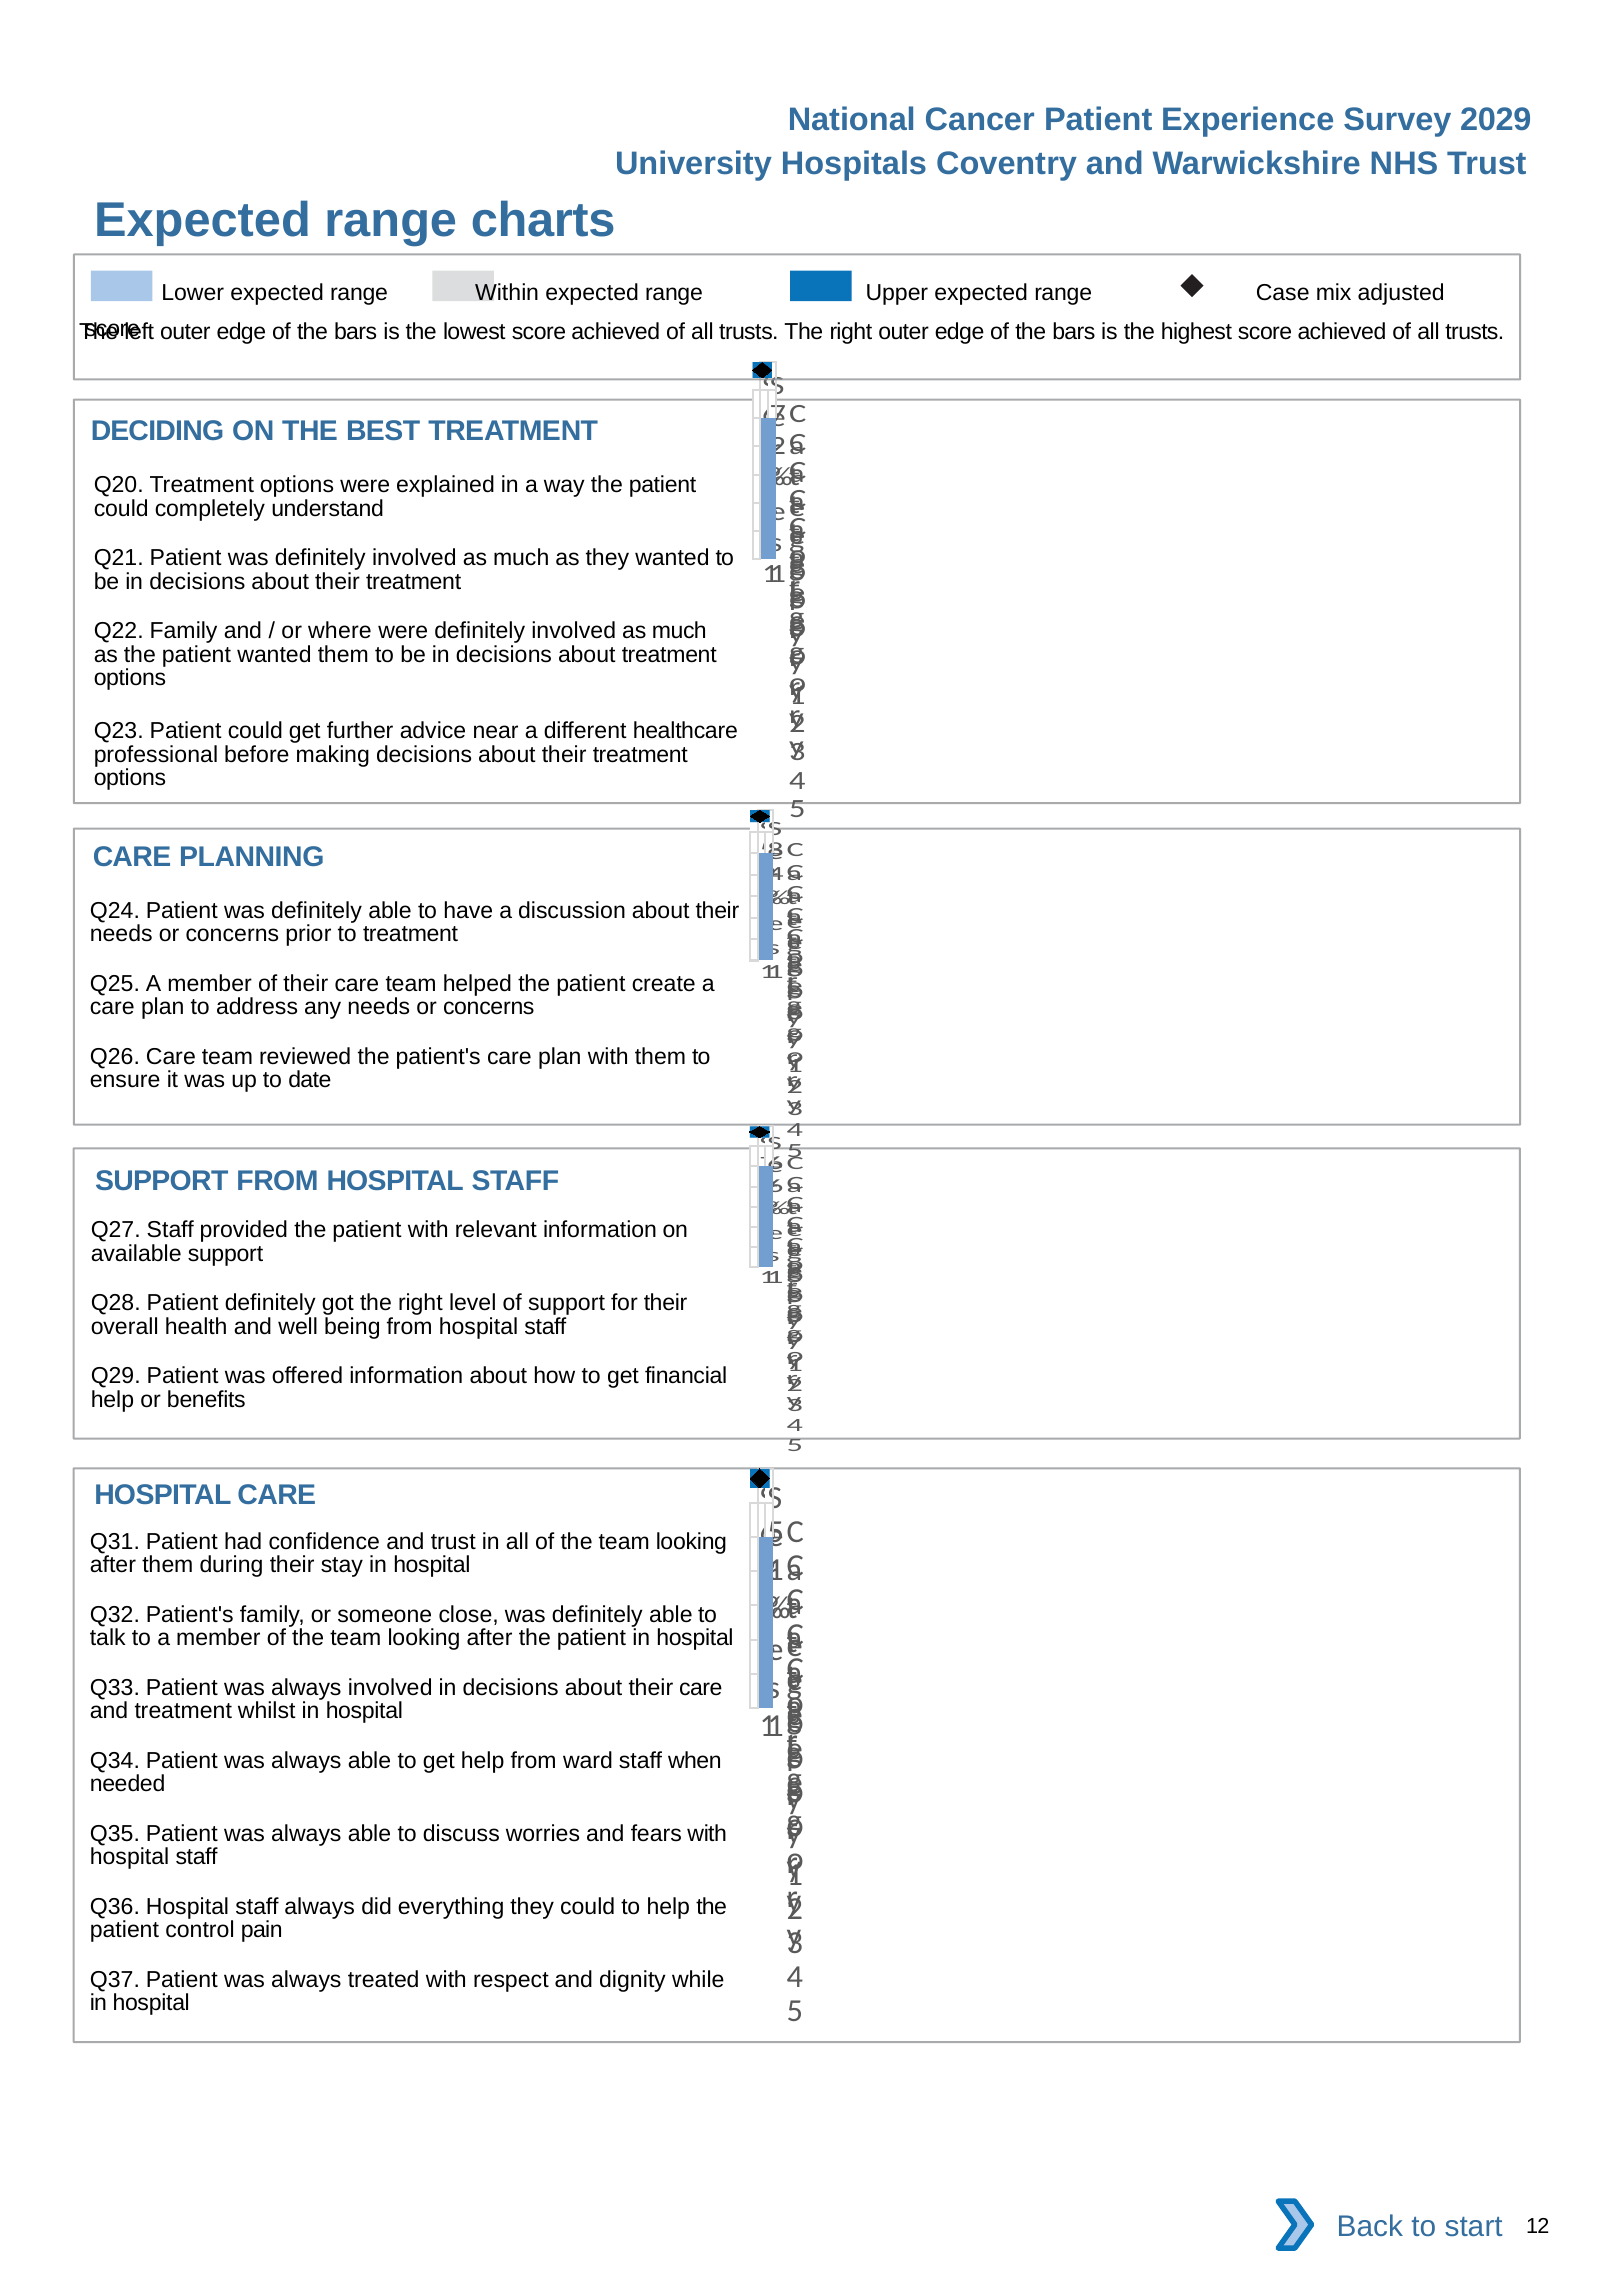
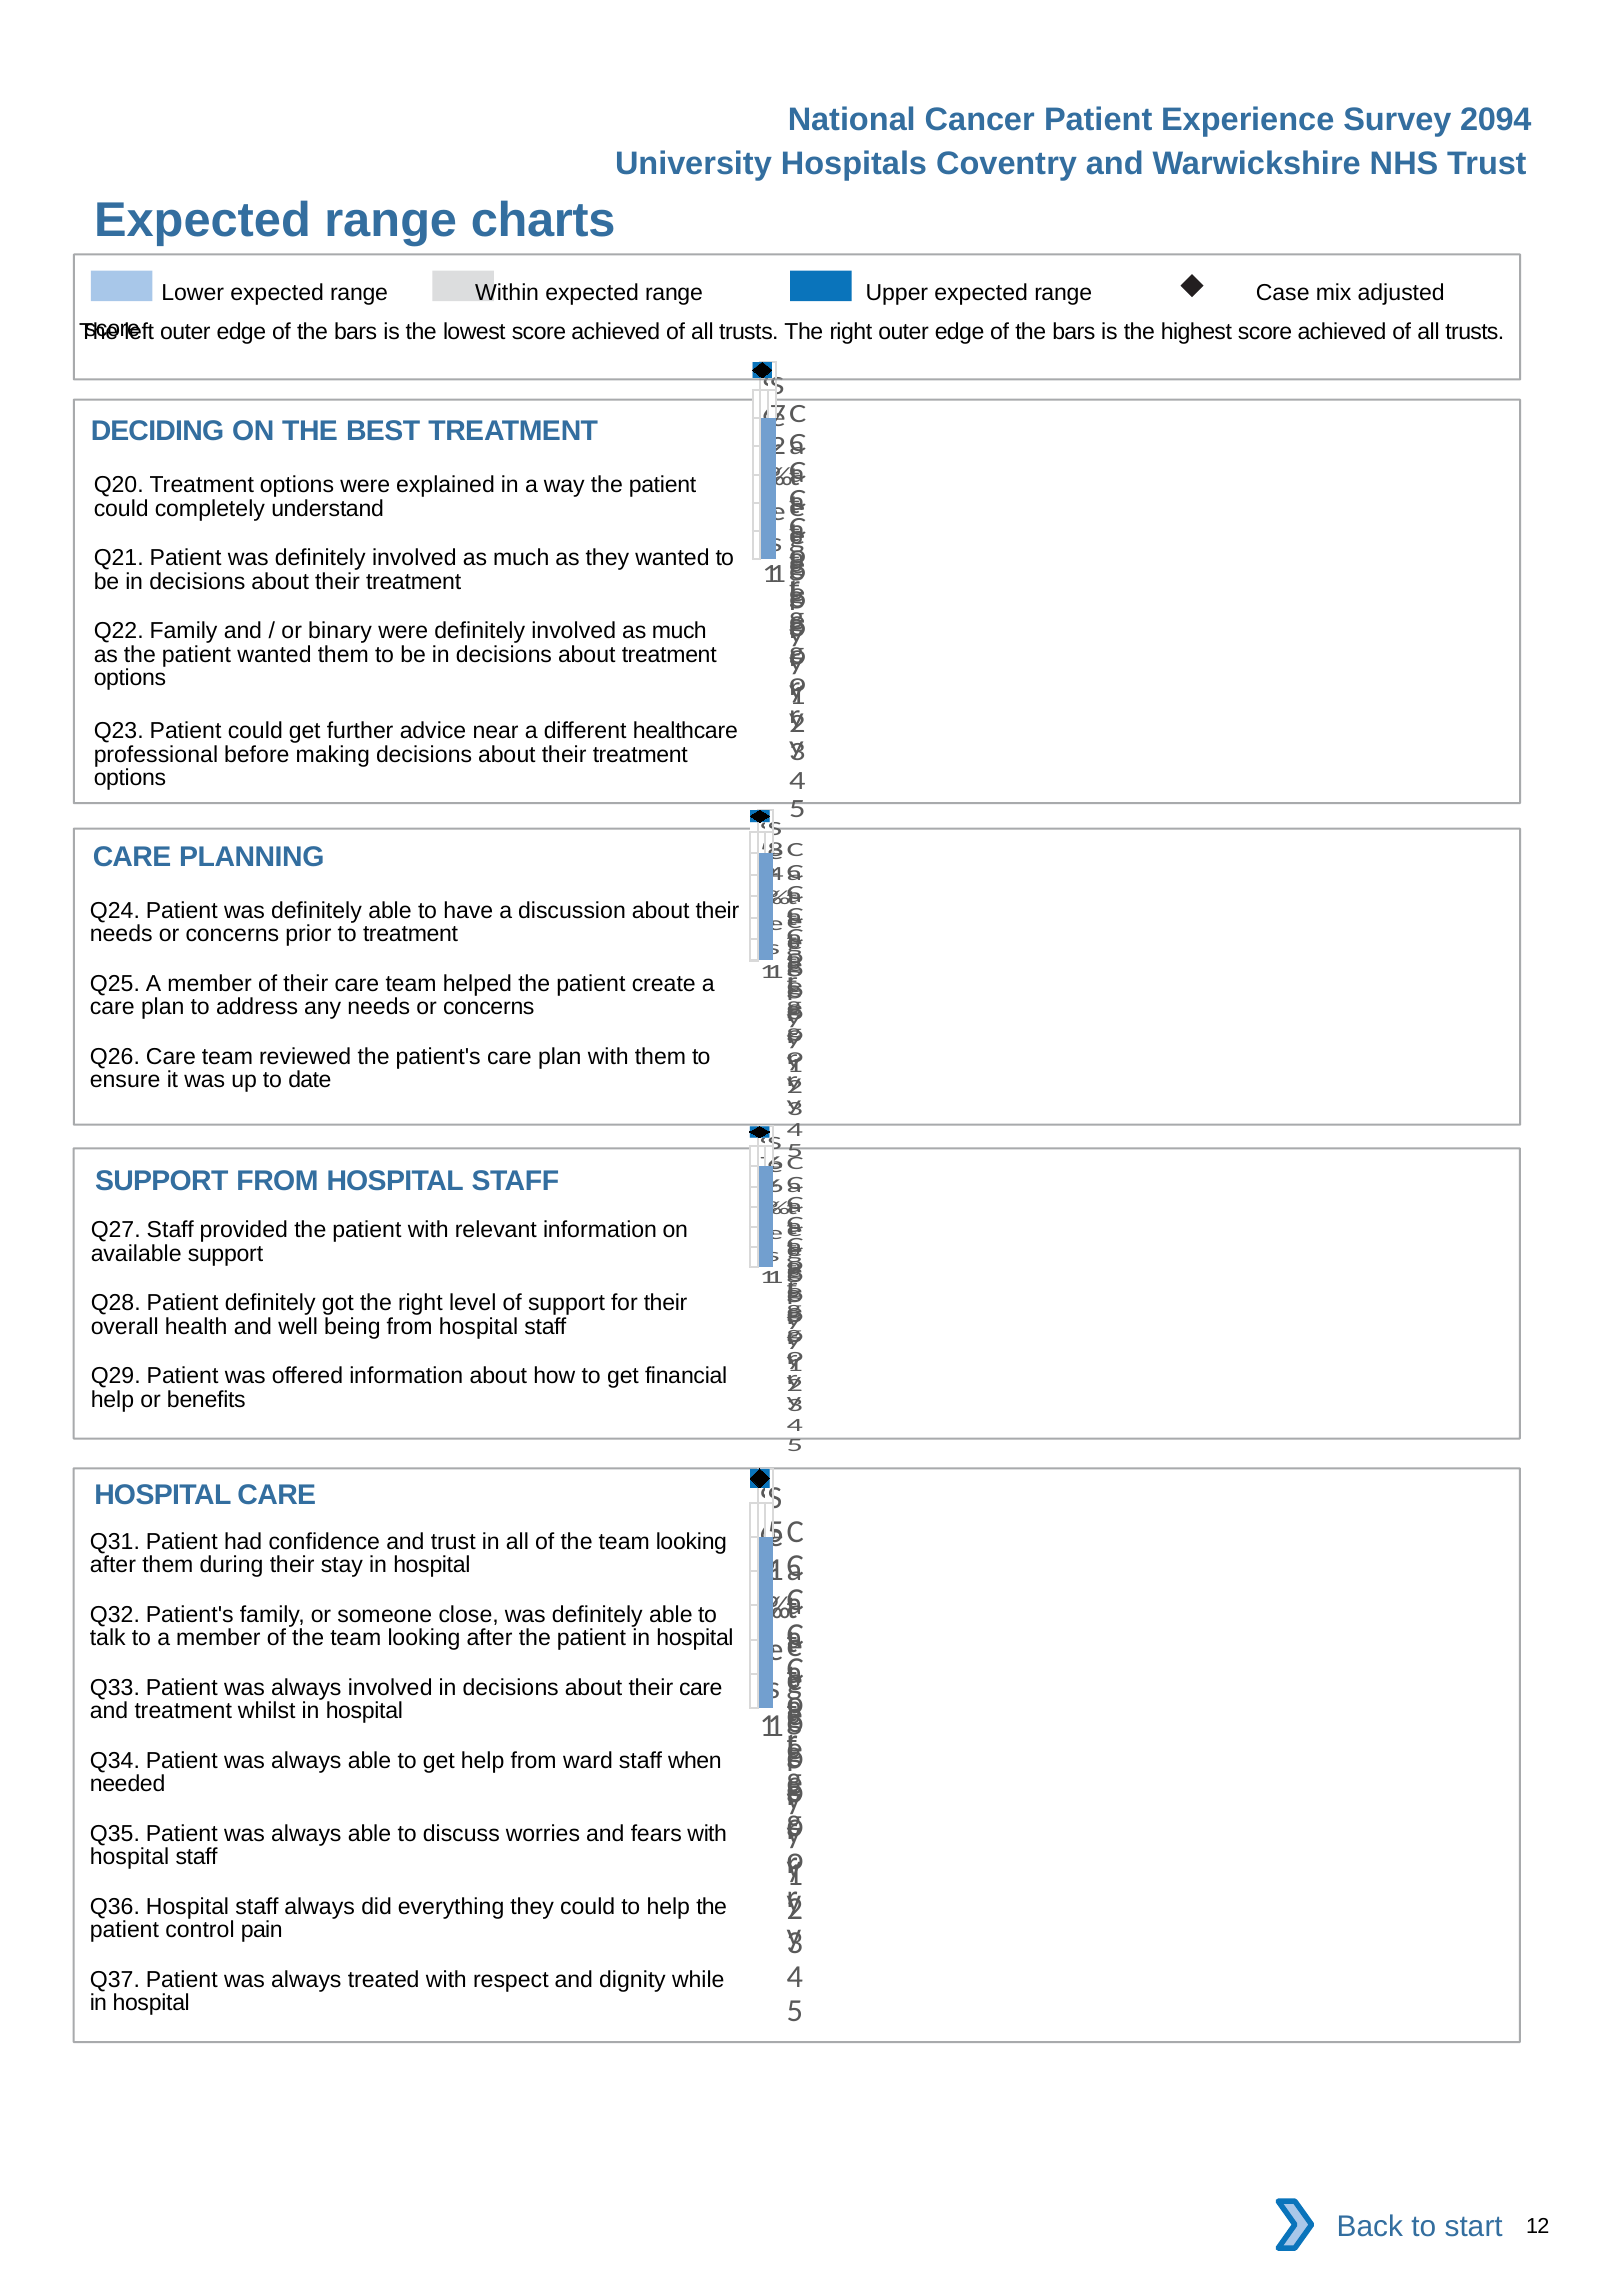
2029: 2029 -> 2094 (1496, 120)
where: where -> binary (340, 631)
